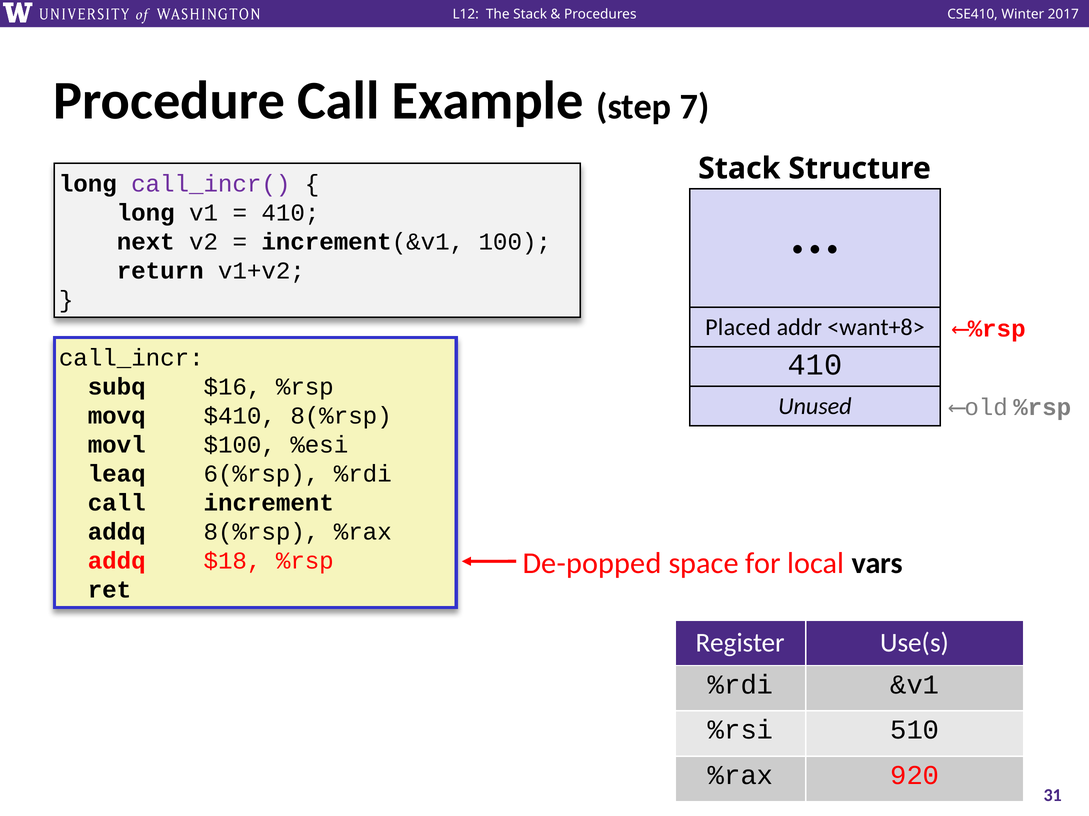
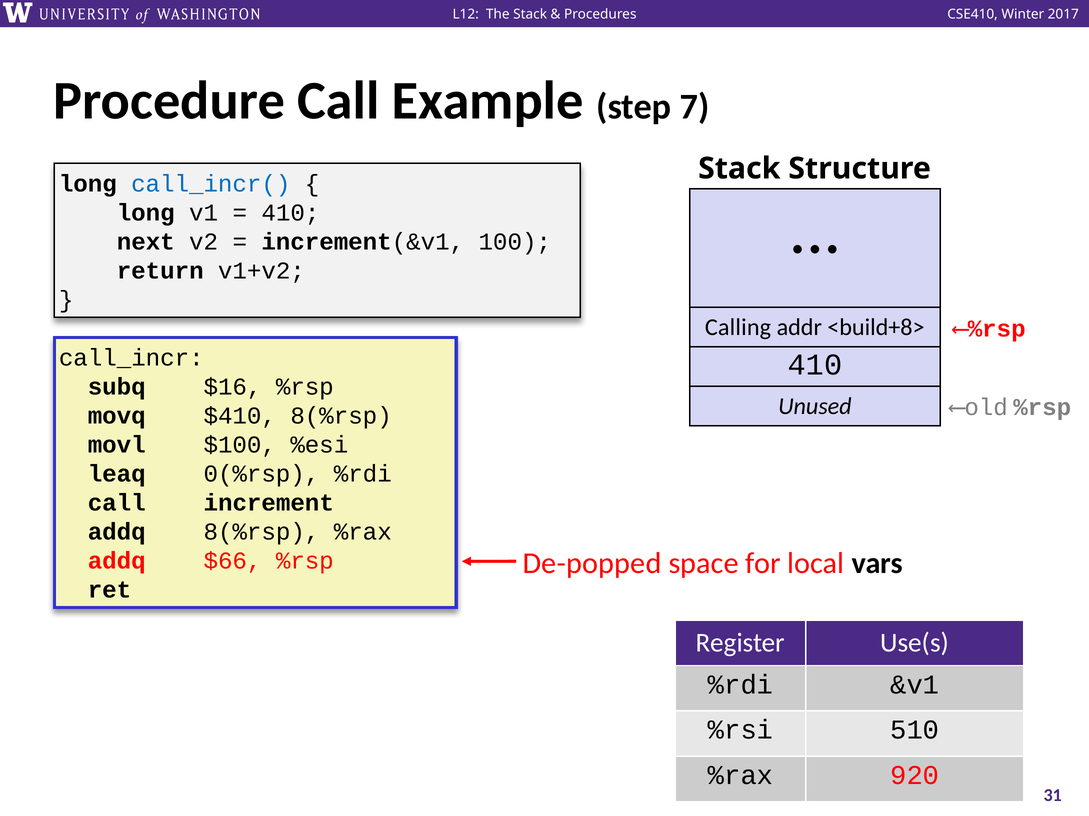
call_incr( colour: purple -> blue (211, 184)
Placed: Placed -> Calling (738, 328)
<want+8>: <want+8> -> <build+8> (876, 328)
6(%rsp: 6(%rsp -> 0(%rsp (261, 474)
$18: $18 -> $66 (232, 562)
